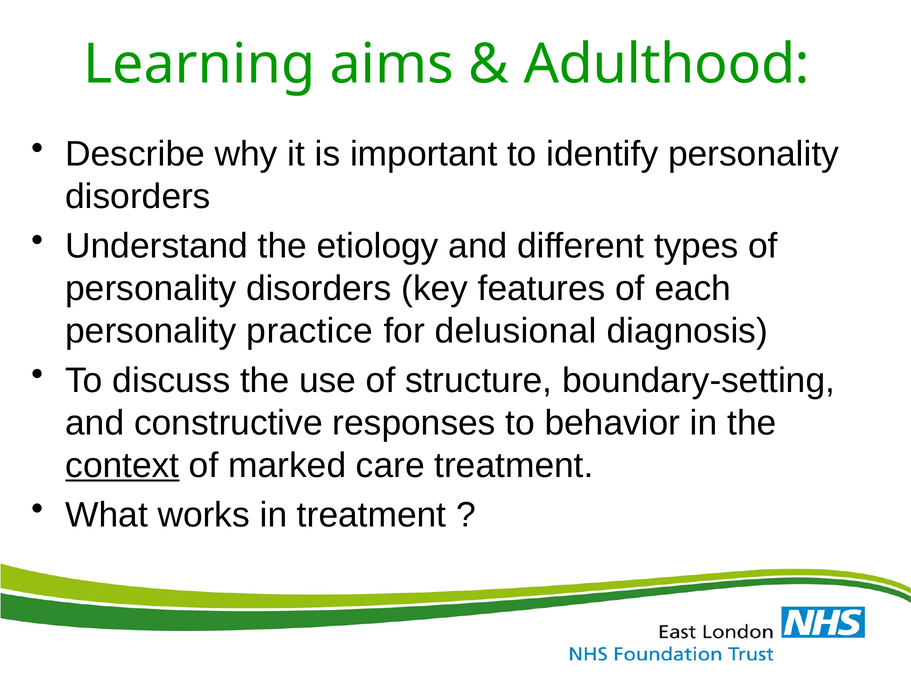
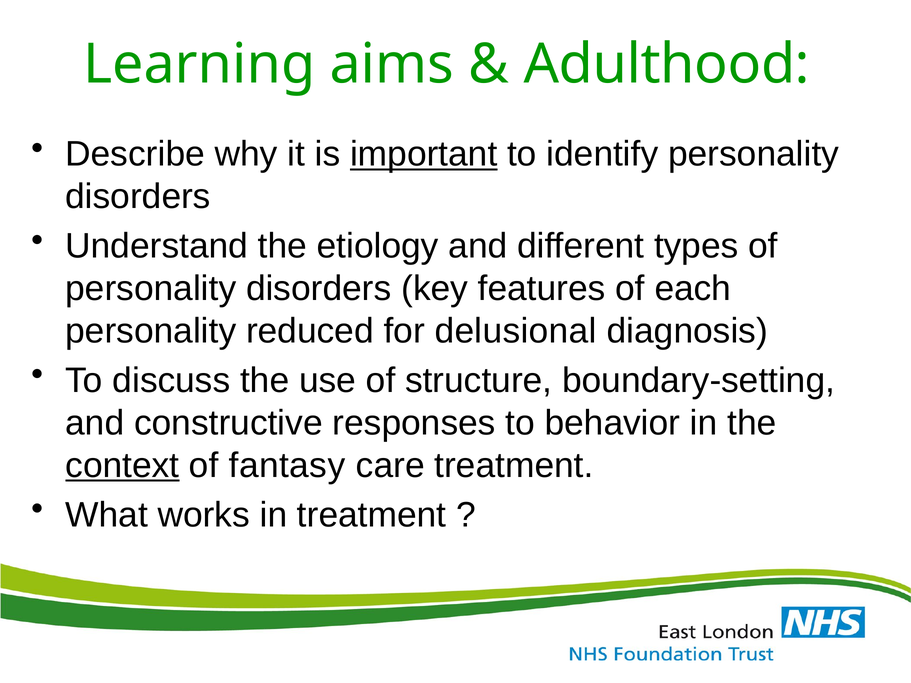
important underline: none -> present (424, 154)
practice: practice -> reduced (310, 331)
marked: marked -> fantasy (287, 466)
